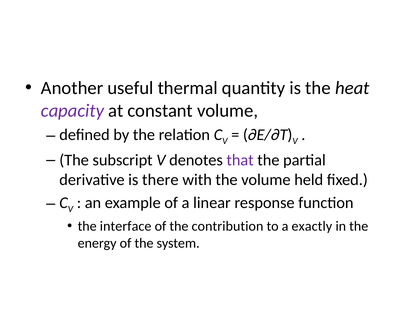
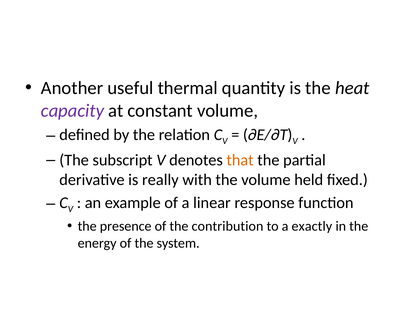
that colour: purple -> orange (240, 160)
there: there -> really (160, 180)
interface: interface -> presence (126, 226)
